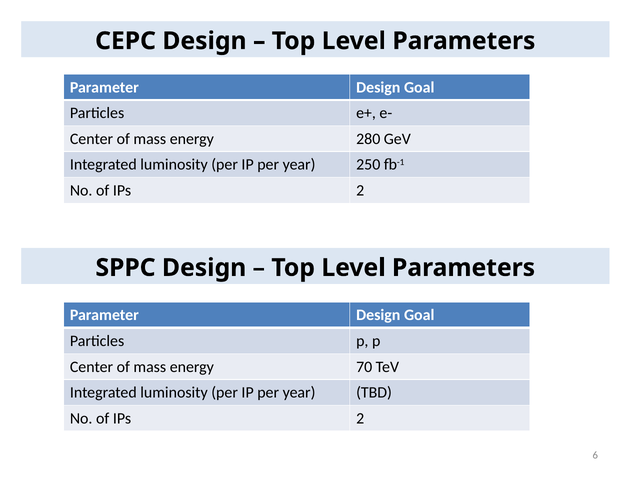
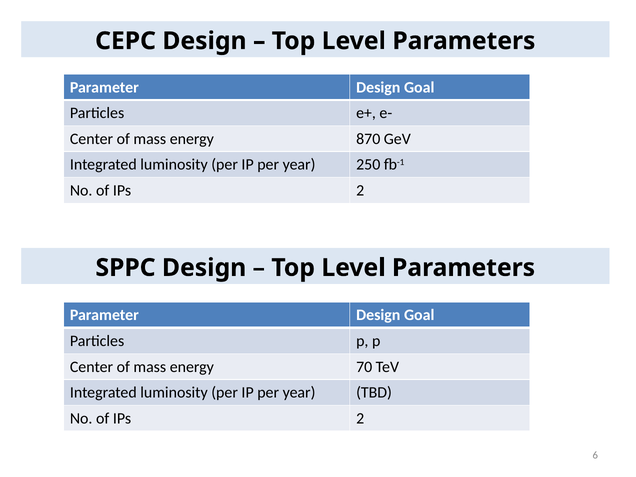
280: 280 -> 870 (368, 139)
